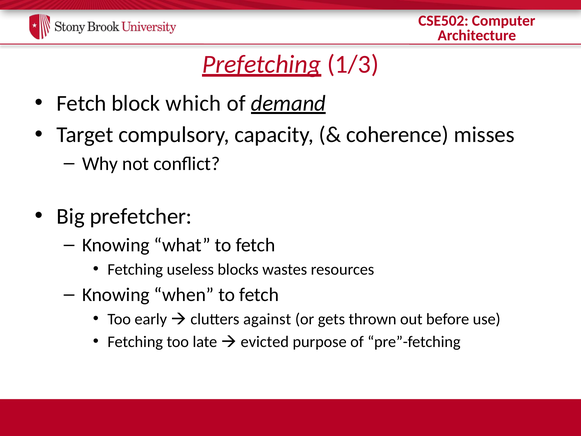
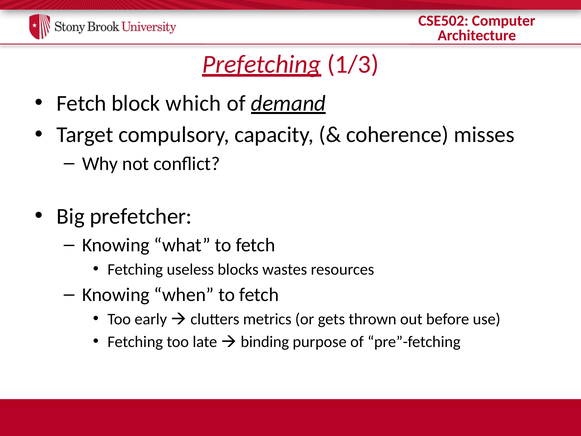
against: against -> metrics (267, 319)
evicted: evicted -> binding (265, 342)
